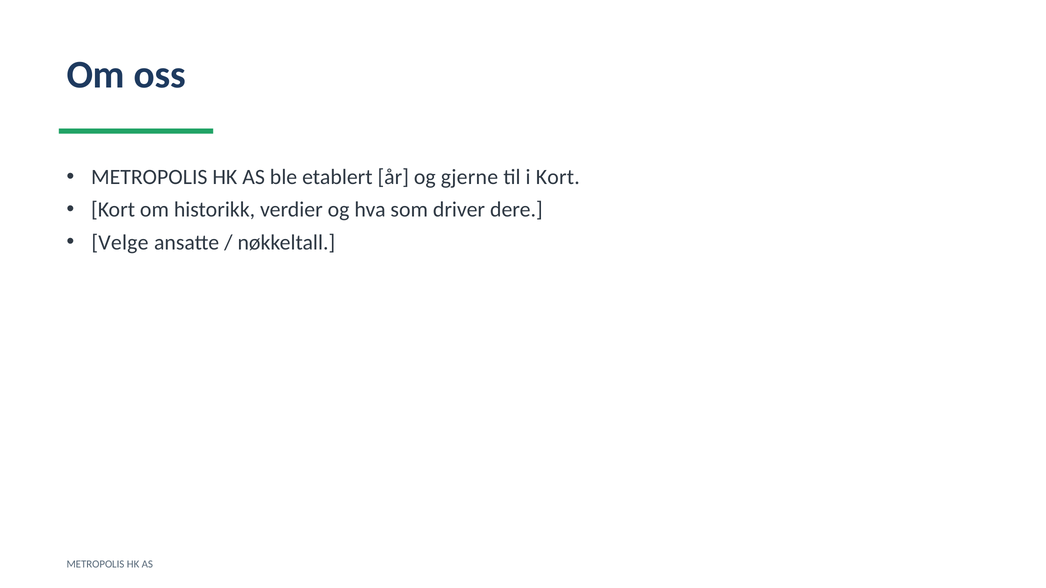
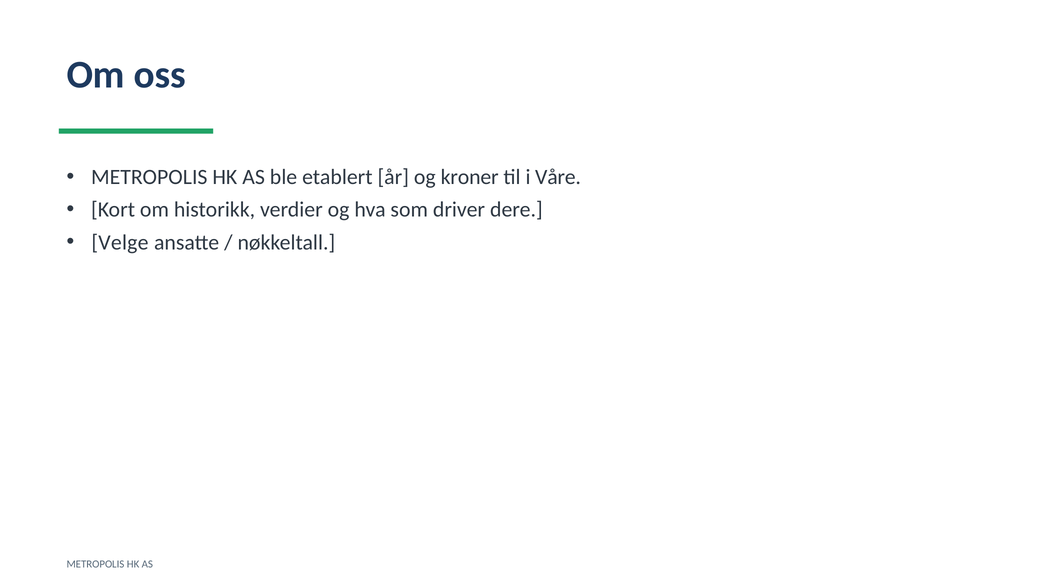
gjerne: gjerne -> kroner (470, 177)
i Kort: Kort -> Våre (558, 177)
